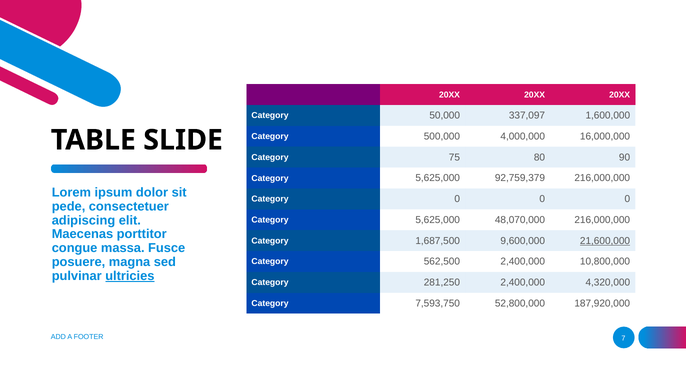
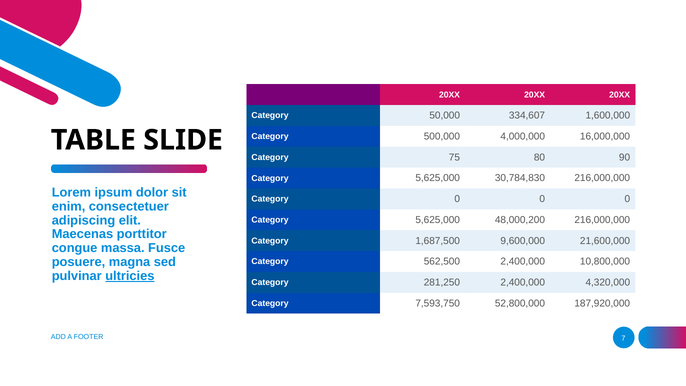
337,097: 337,097 -> 334,607 (527, 116)
92,759,379: 92,759,379 -> 30,784,830 (520, 178)
pede: pede -> enim (69, 206)
48,070,000: 48,070,000 -> 48,000,200 (520, 220)
21,600,000 underline: present -> none (605, 241)
